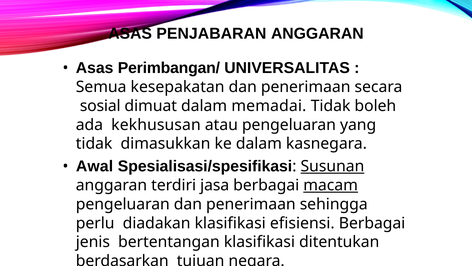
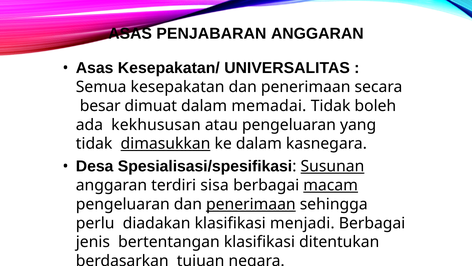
Perimbangan/: Perimbangan/ -> Kesepakatan/ (169, 68)
sosial: sosial -> besar (100, 106)
dimasukkan underline: none -> present (165, 143)
Awal: Awal -> Desa (95, 166)
jasa: jasa -> sisa (215, 185)
penerimaan underline: none -> present (251, 204)
efisiensi: efisiensi -> menjadi (302, 223)
